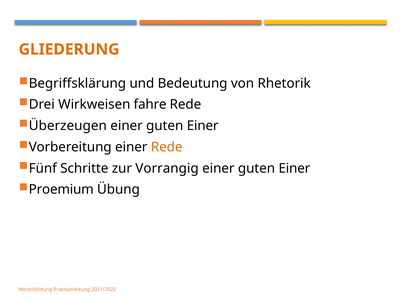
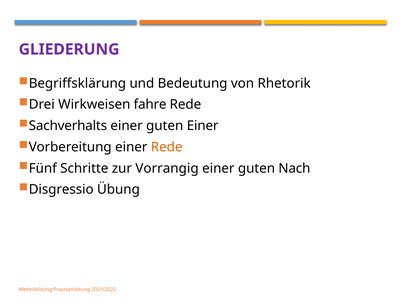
GLIEDERUNG colour: orange -> purple (69, 49)
Überzeugen: Überzeugen -> Sachverhalts (68, 126)
Einer: Einer -> Nach (294, 168)
Proemium: Proemium -> Disgressio (61, 189)
